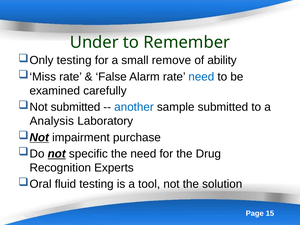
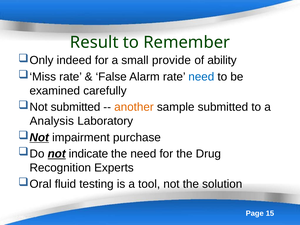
Under: Under -> Result (94, 42)
testing: testing -> indeed (74, 60)
remove: remove -> provide (171, 60)
another colour: blue -> orange (134, 107)
specific: specific -> indicate (88, 154)
